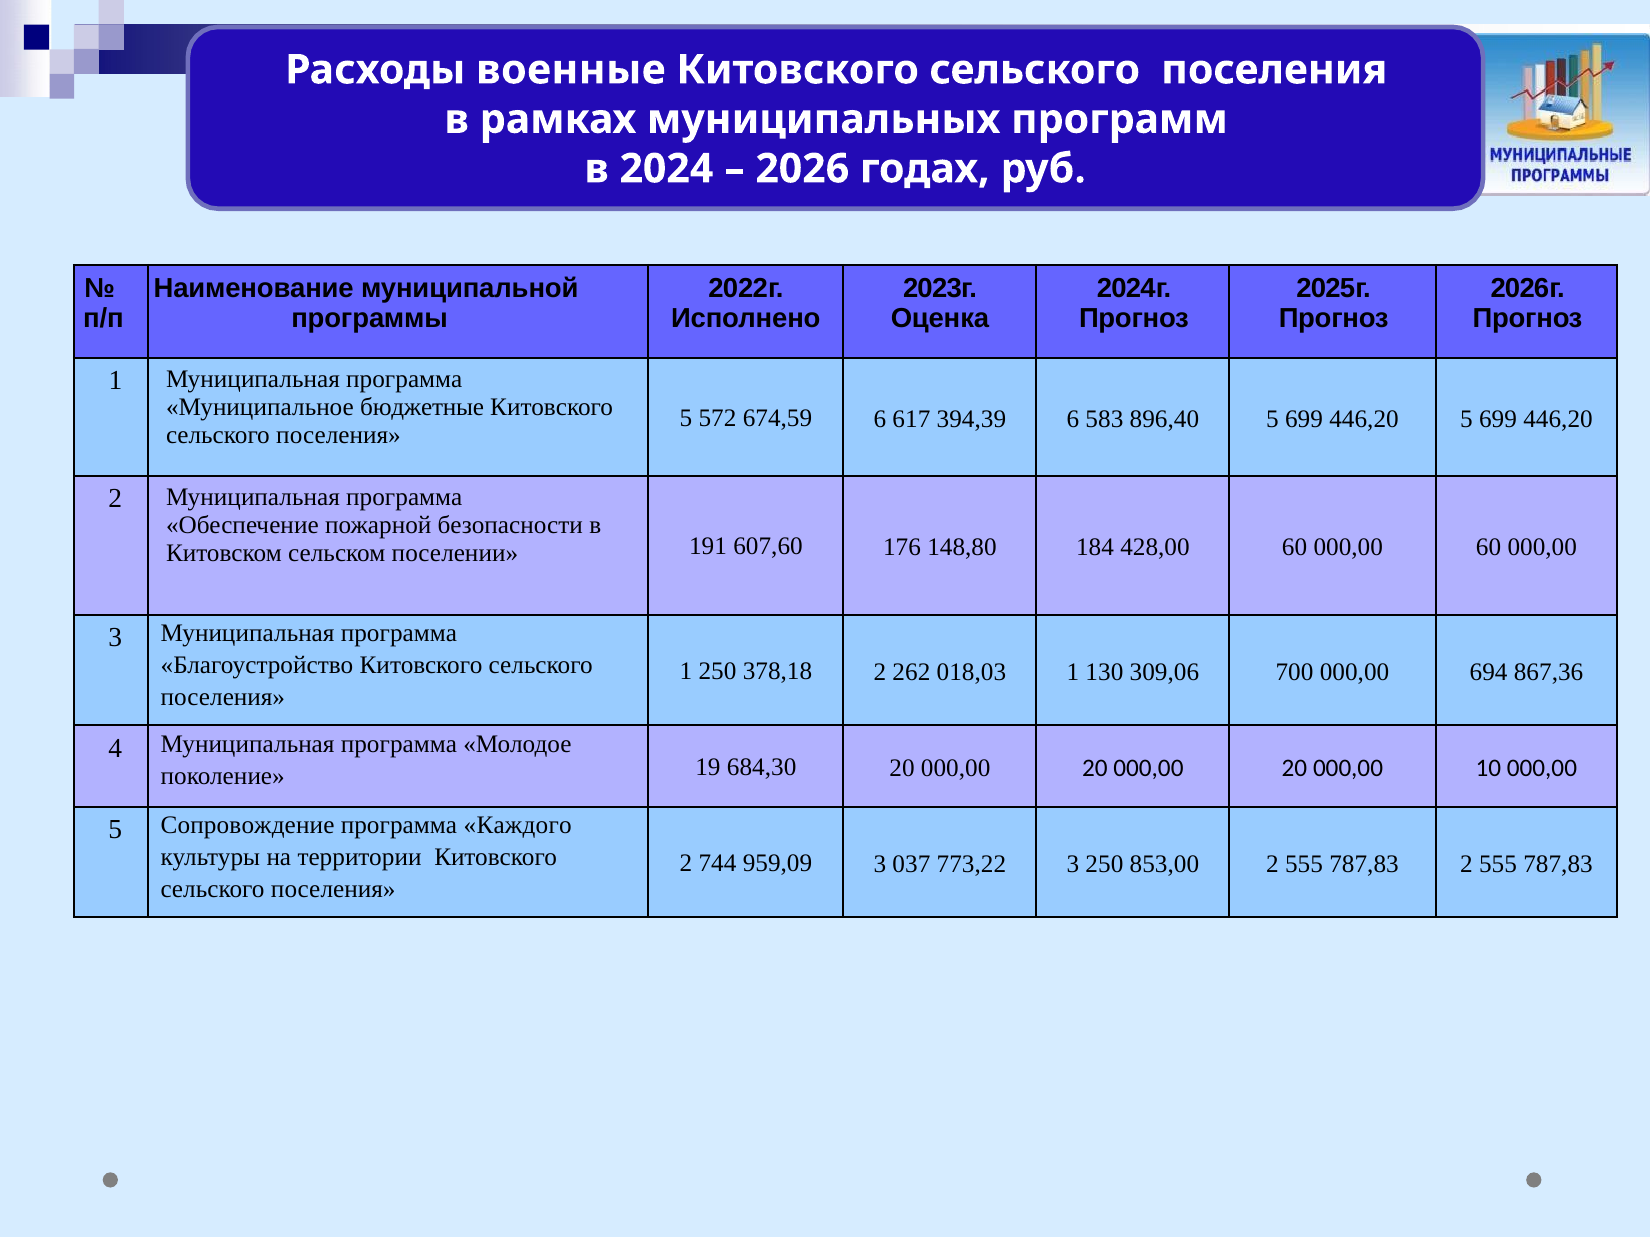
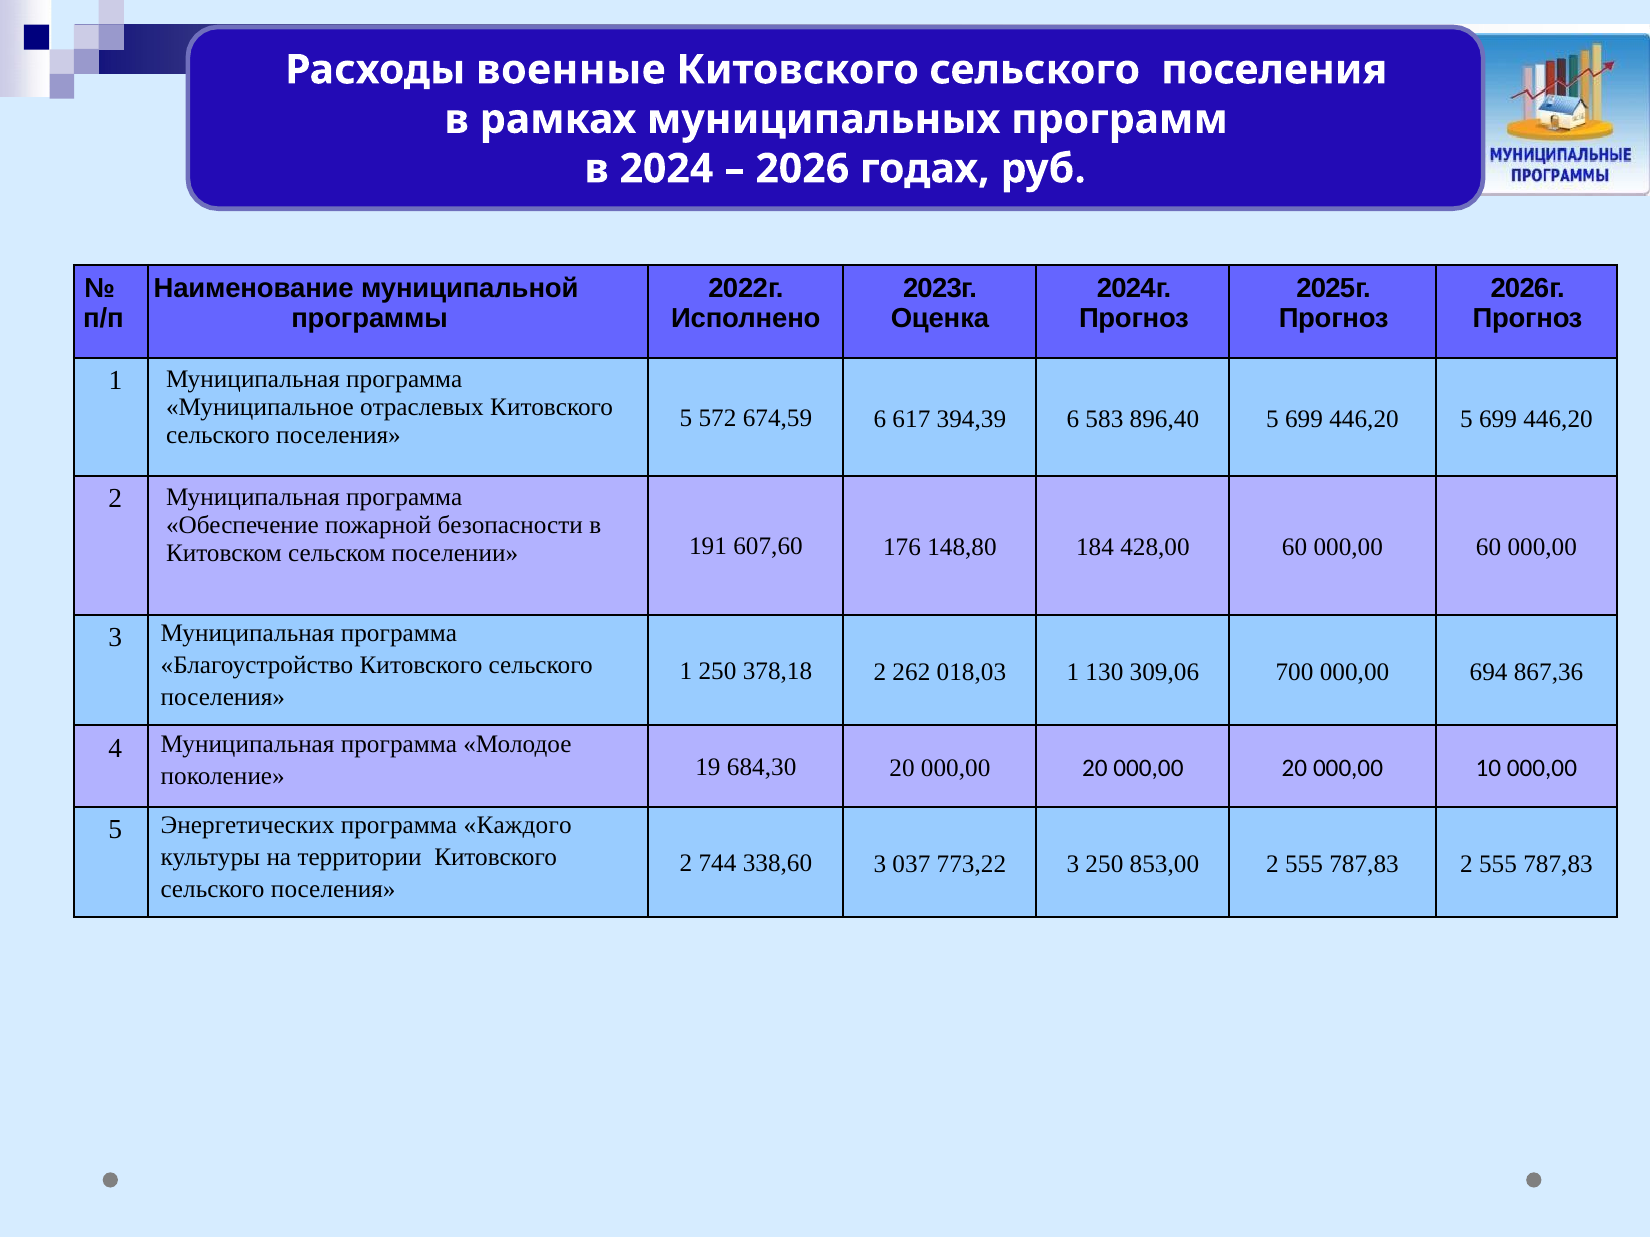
бюджетные: бюджетные -> отраслевых (422, 407)
Сопровождение: Сопровождение -> Энергетических (248, 825)
959,09: 959,09 -> 338,60 (777, 863)
